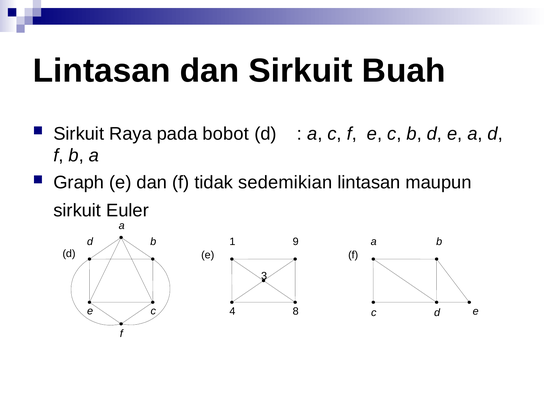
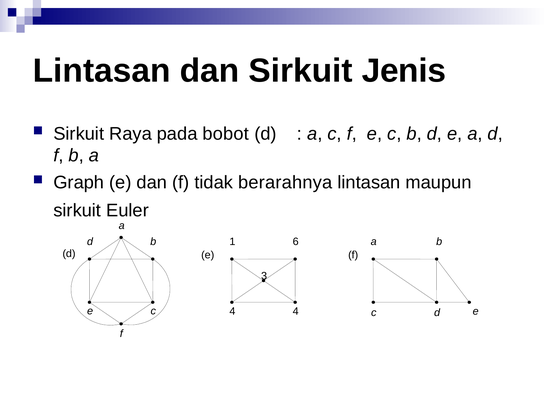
Buah: Buah -> Jenis (404, 71)
sedemikian: sedemikian -> berarahnya (285, 182)
9: 9 -> 6 (296, 242)
4 8: 8 -> 4 (296, 311)
